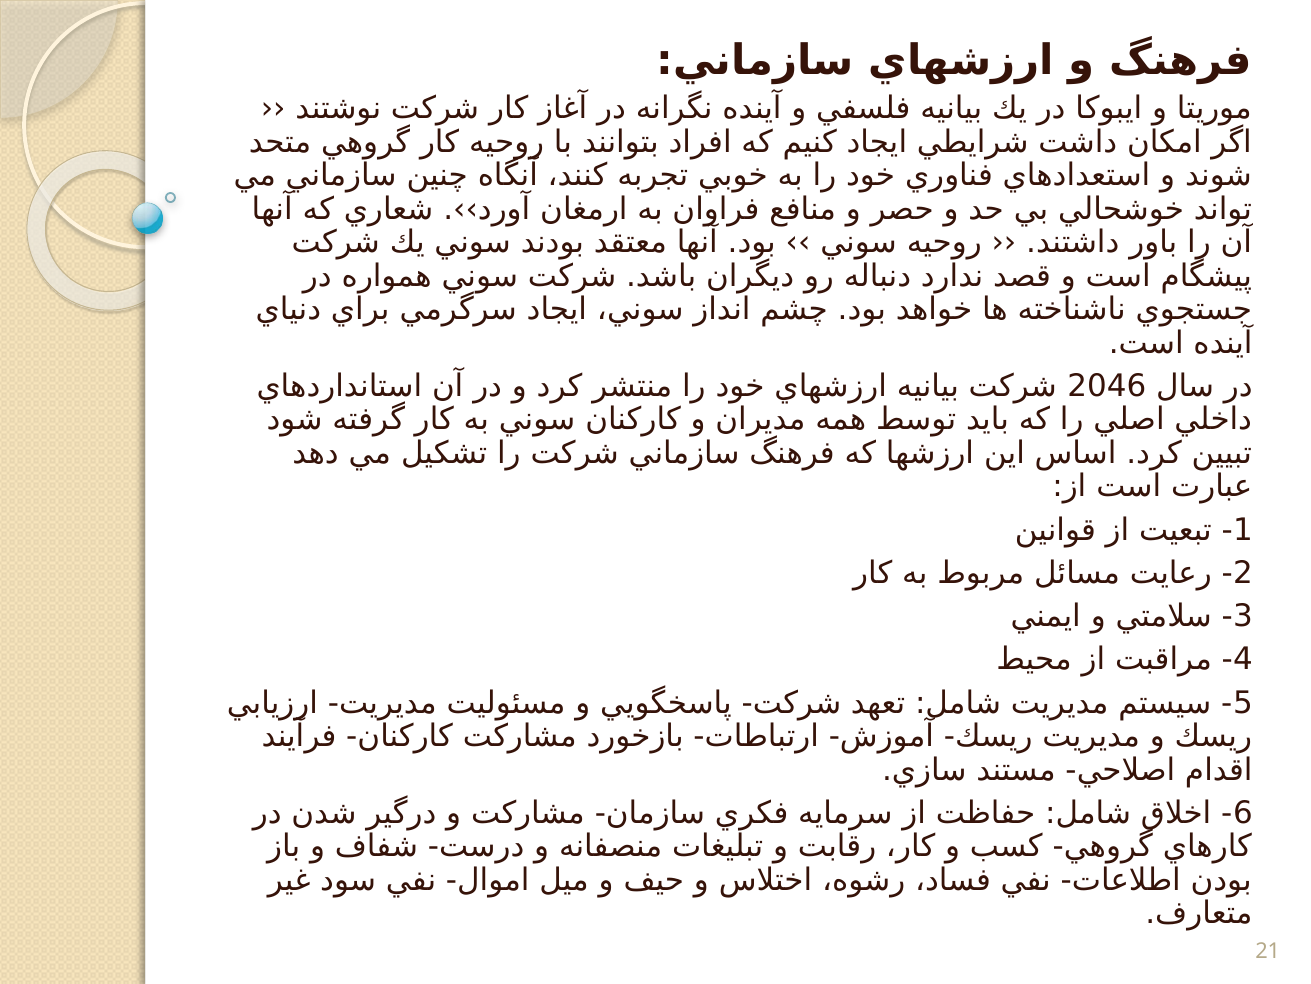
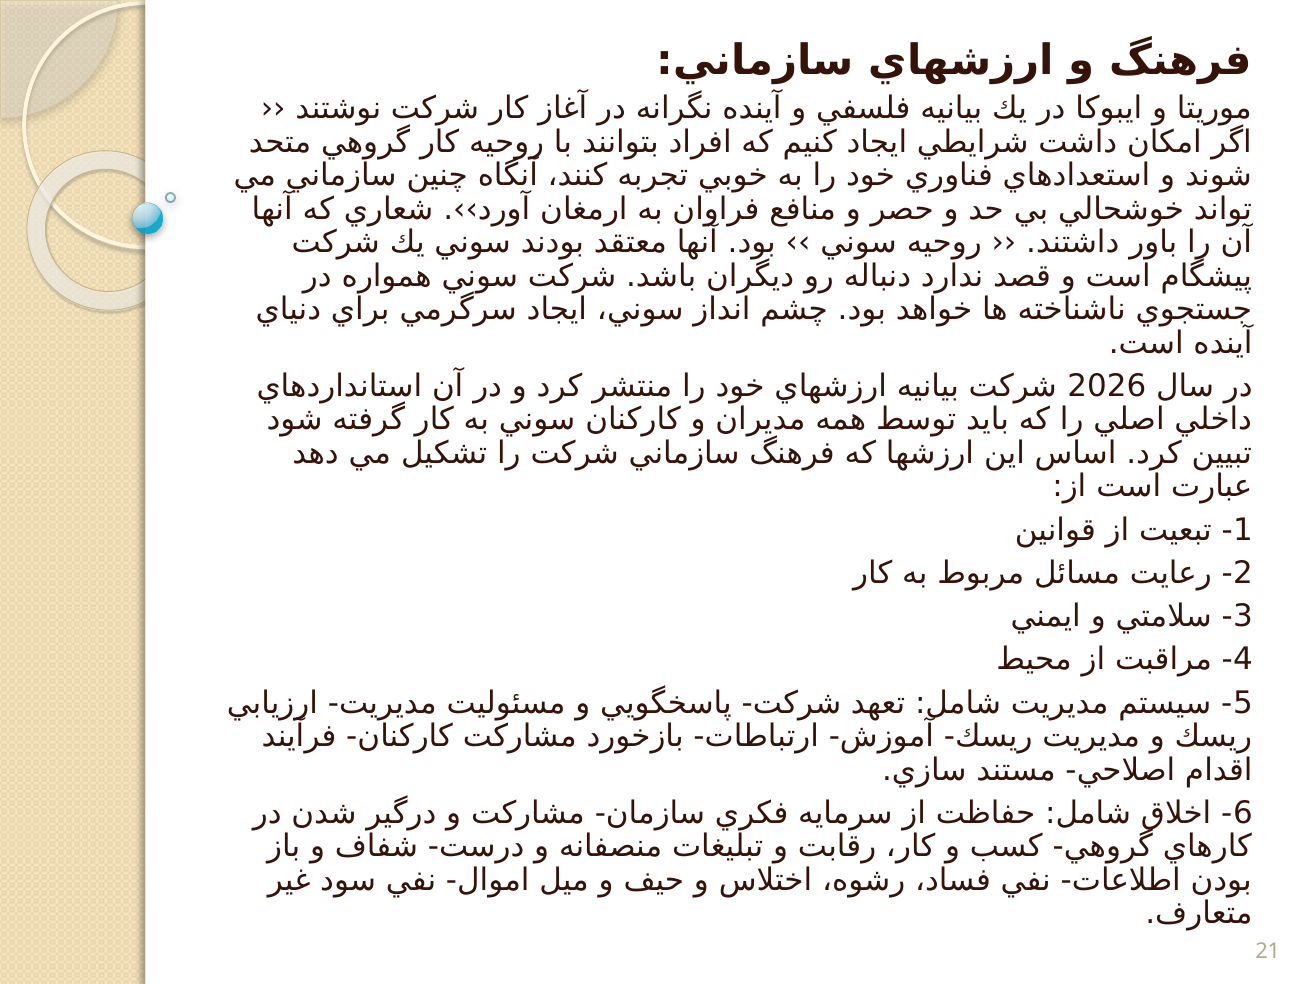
2046: 2046 -> 2026 (1107, 386)
